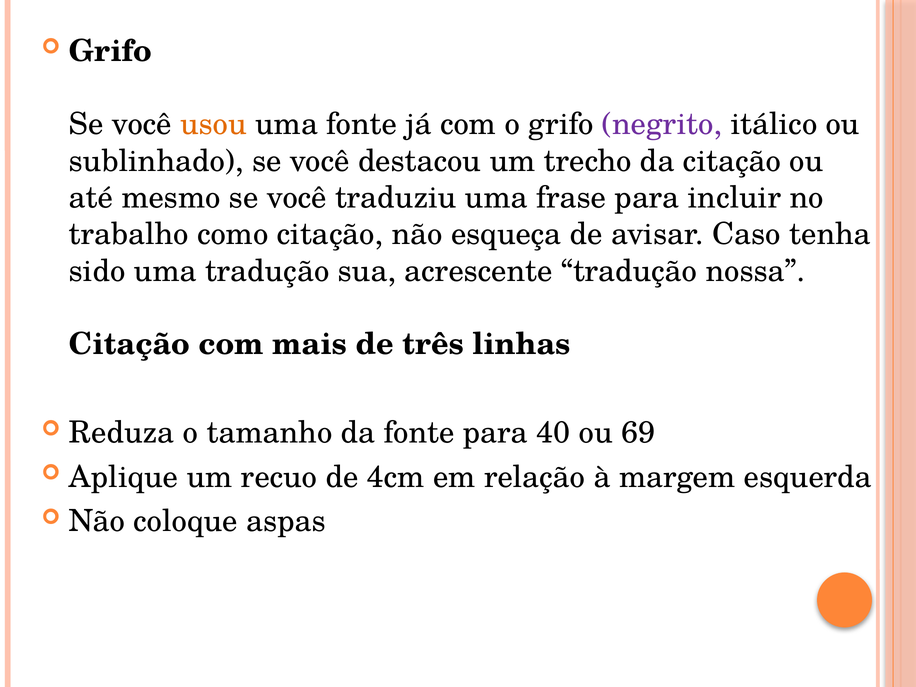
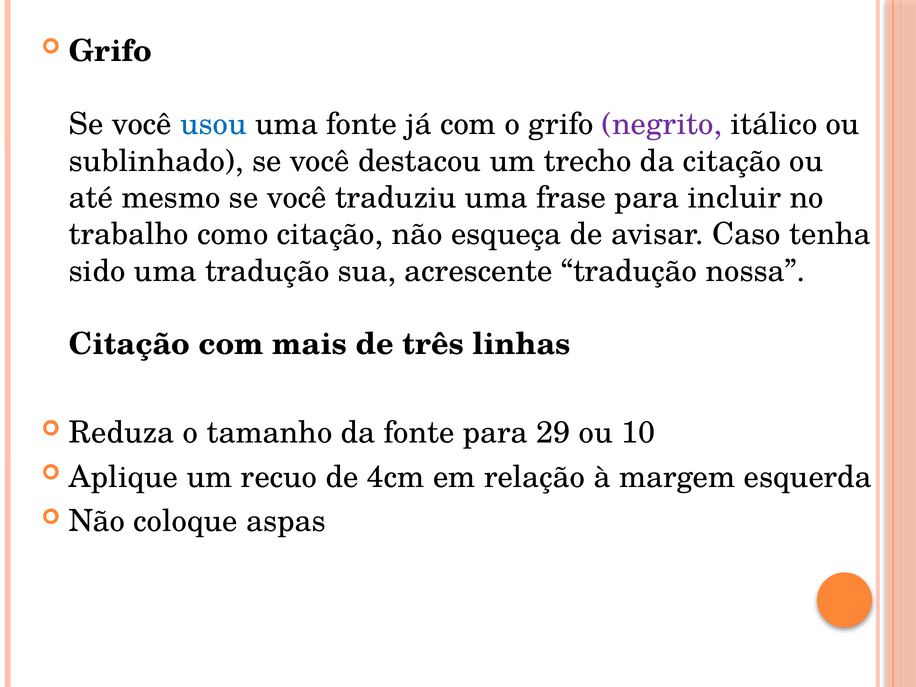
usou colour: orange -> blue (213, 124)
40: 40 -> 29 (553, 433)
69: 69 -> 10 (638, 433)
